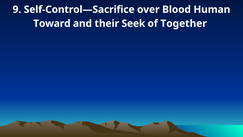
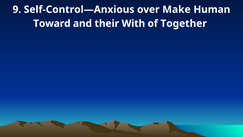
Self-Control—Sacrifice: Self-Control—Sacrifice -> Self-Control—Anxious (79, 9)
Blood: Blood -> Make (176, 9)
Seek: Seek -> With (133, 23)
